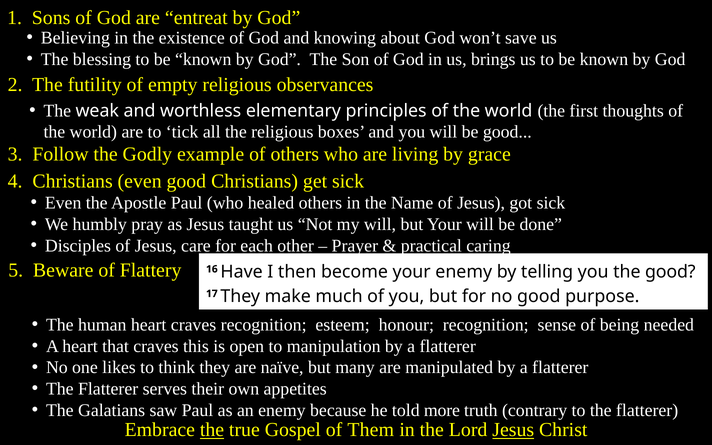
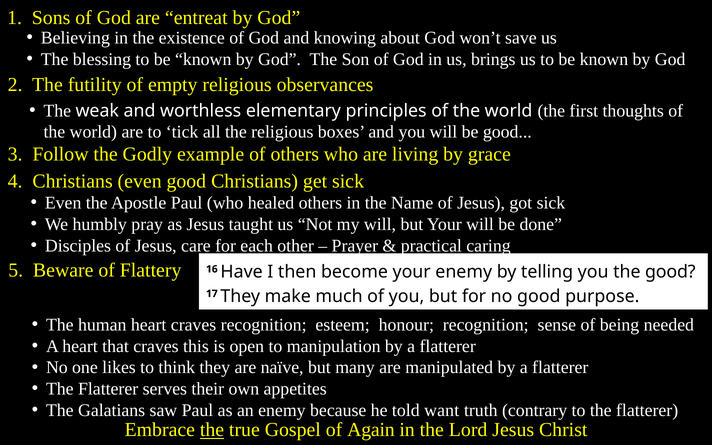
more: more -> want (442, 410)
Them: Them -> Again (371, 430)
Jesus underline: present -> none (513, 430)
